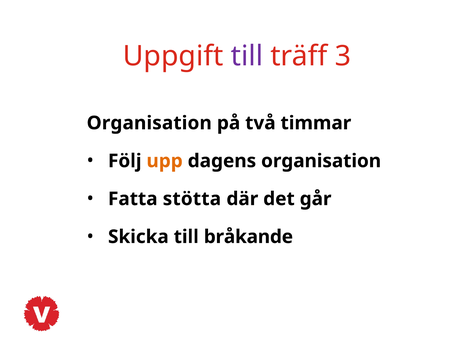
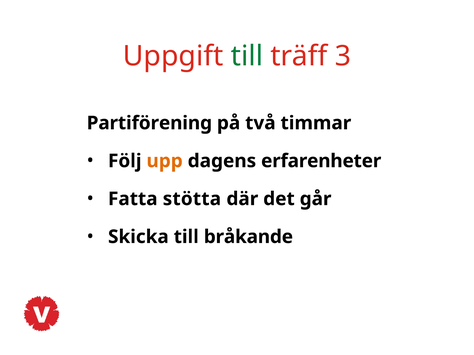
till colour: purple -> green (247, 56)
Organisation: Organisation -> Partiförening (149, 123)
dagens organisation: organisation -> erfarenheter (321, 161)
